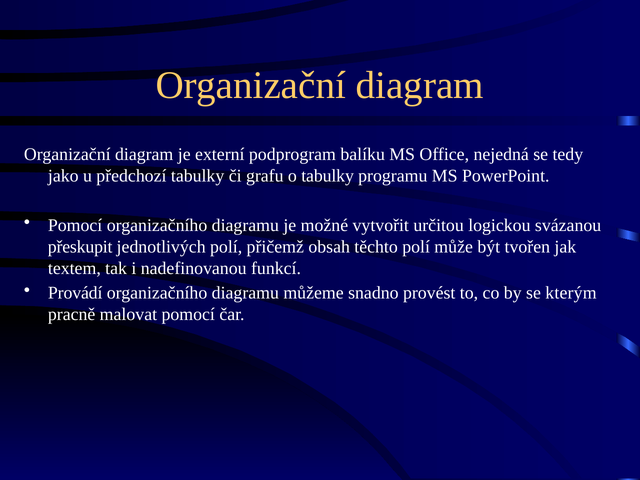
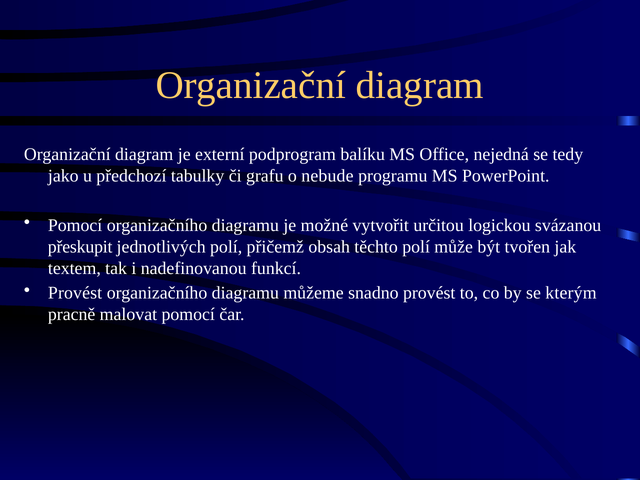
o tabulky: tabulky -> nebude (327, 176)
Provádí: Provádí -> Provést (75, 293)
